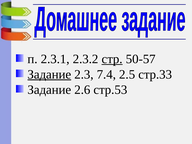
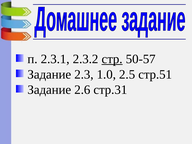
Задание underline: present -> none (49, 74)
7.4: 7.4 -> 1.0 (106, 74)
стр.33: стр.33 -> стр.51 (155, 74)
стр.53: стр.53 -> стр.31 (110, 90)
